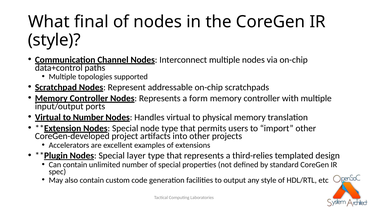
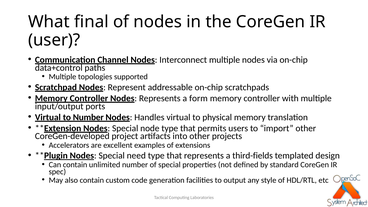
style: style -> user (54, 40)
layer: layer -> need (136, 156)
third-relies: third-relies -> third-fields (253, 156)
